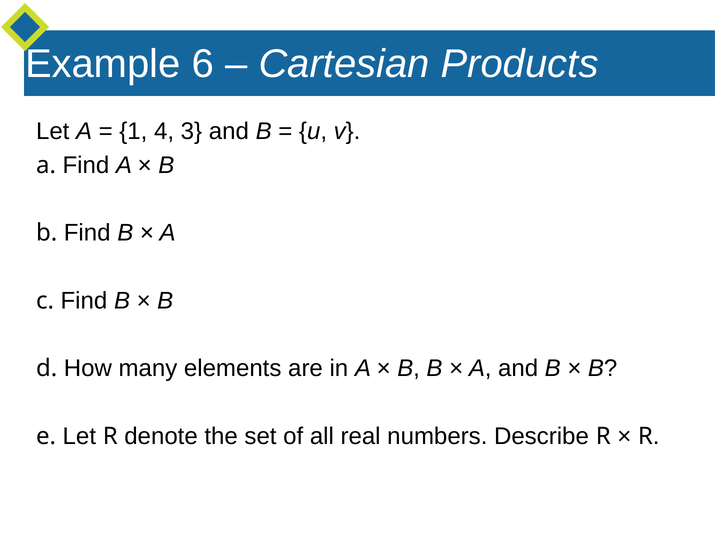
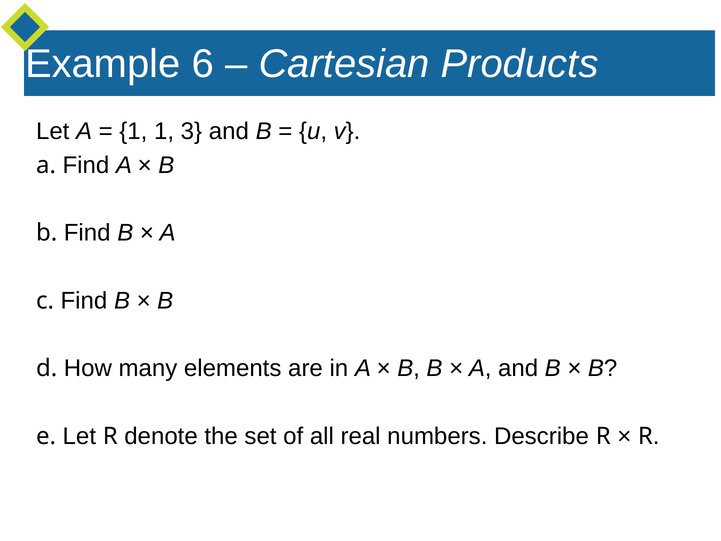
1 4: 4 -> 1 (164, 131)
